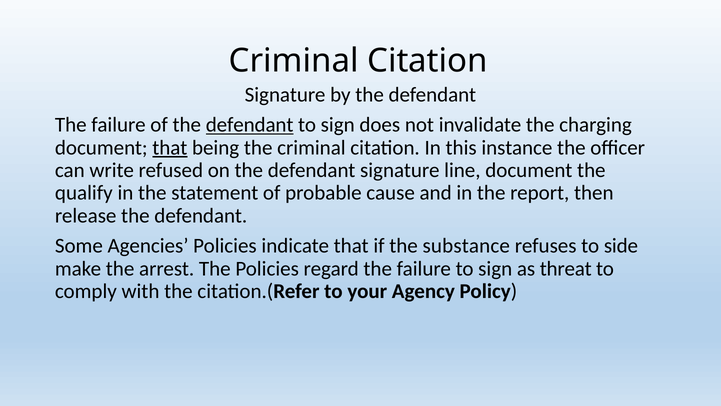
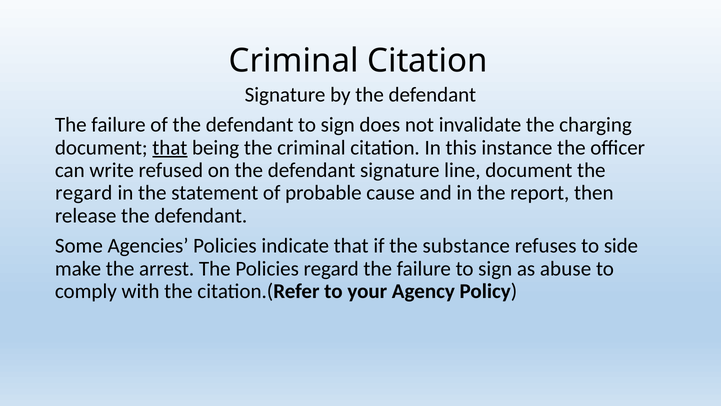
defendant underline: present -> none (250, 125)
qualify: qualify -> regard (84, 193)
threat: threat -> abuse (566, 268)
